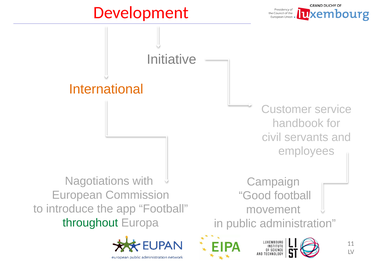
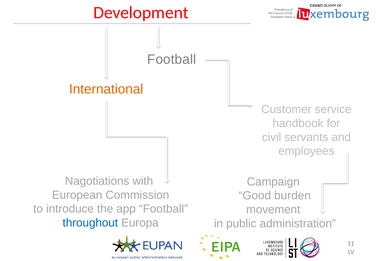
Initiative: Initiative -> Football (172, 60)
Good football: football -> burden (293, 196)
throughout colour: green -> blue (90, 223)
